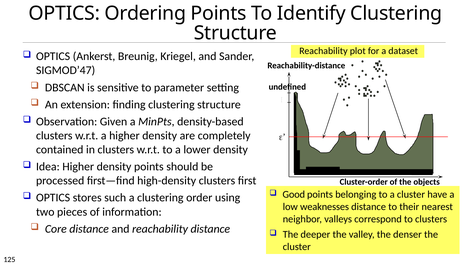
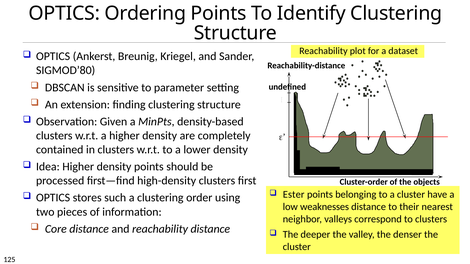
SIGMOD’47: SIGMOD’47 -> SIGMOD’80 (66, 71)
Good: Good -> Ester (294, 195)
